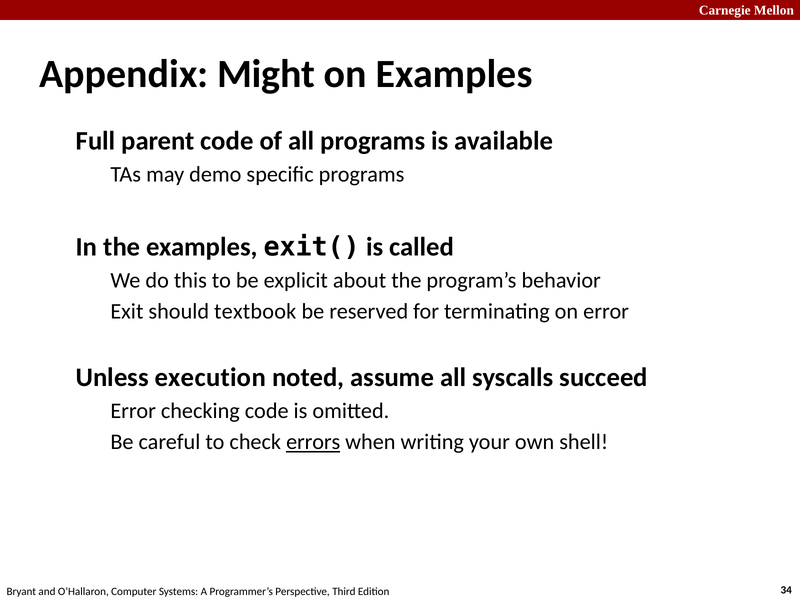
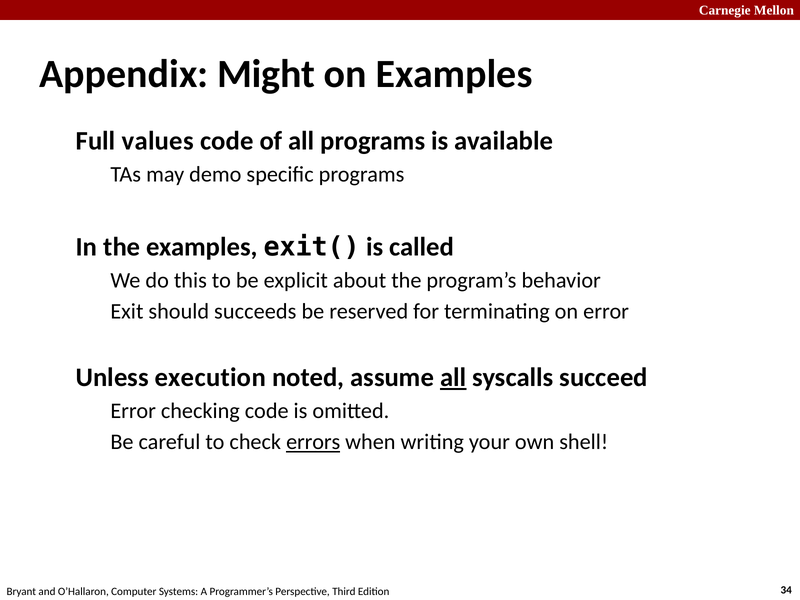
parent: parent -> values (158, 141)
textbook: textbook -> succeeds (255, 311)
all underline: none -> present (453, 377)
